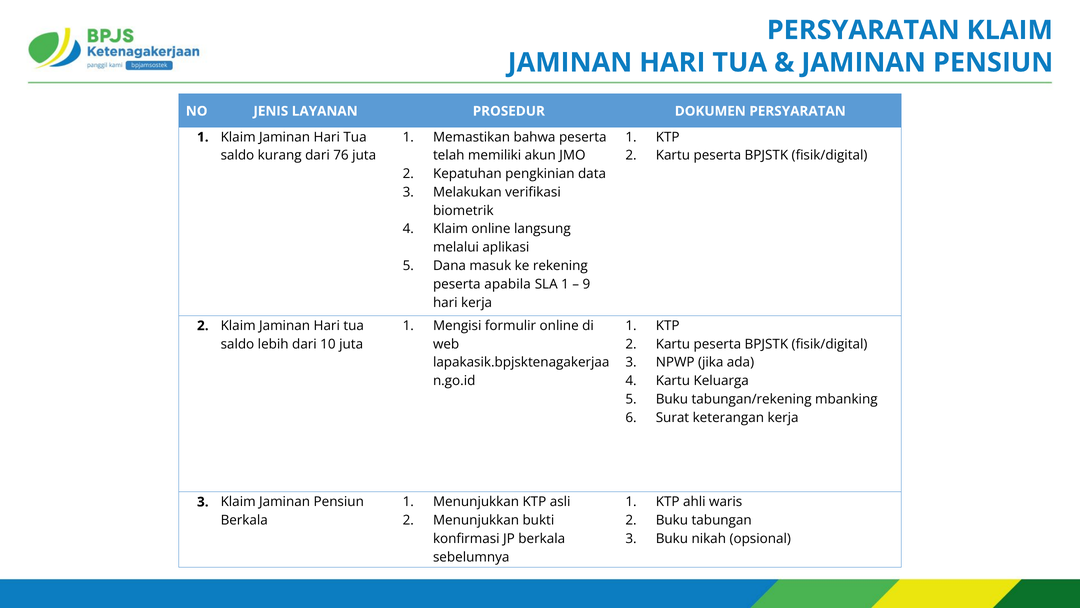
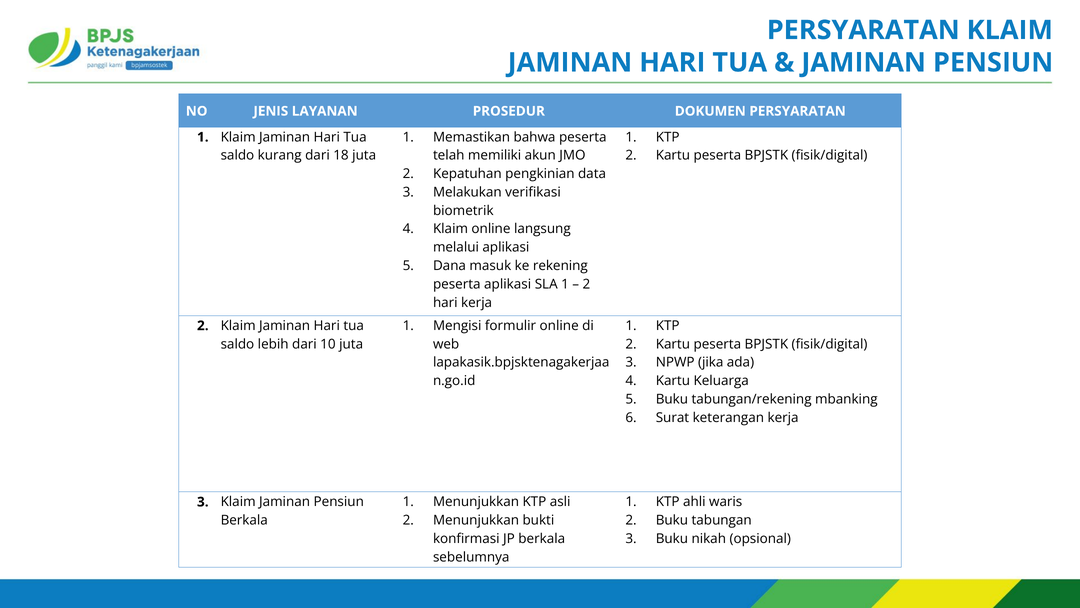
76: 76 -> 18 (341, 155)
peserta apabila: apabila -> aplikasi (508, 284)
9: 9 -> 2 (586, 284)
